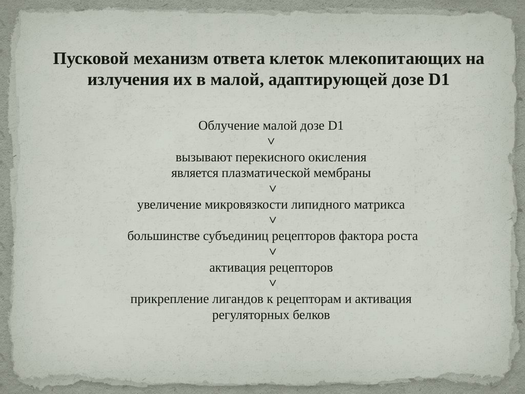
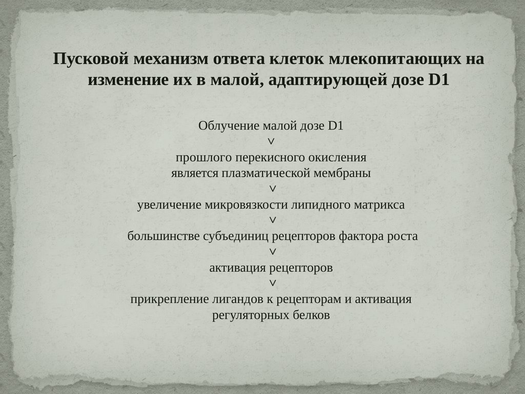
излучения: излучения -> изменение (128, 79)
вызывают: вызывают -> прошлого (204, 157)
